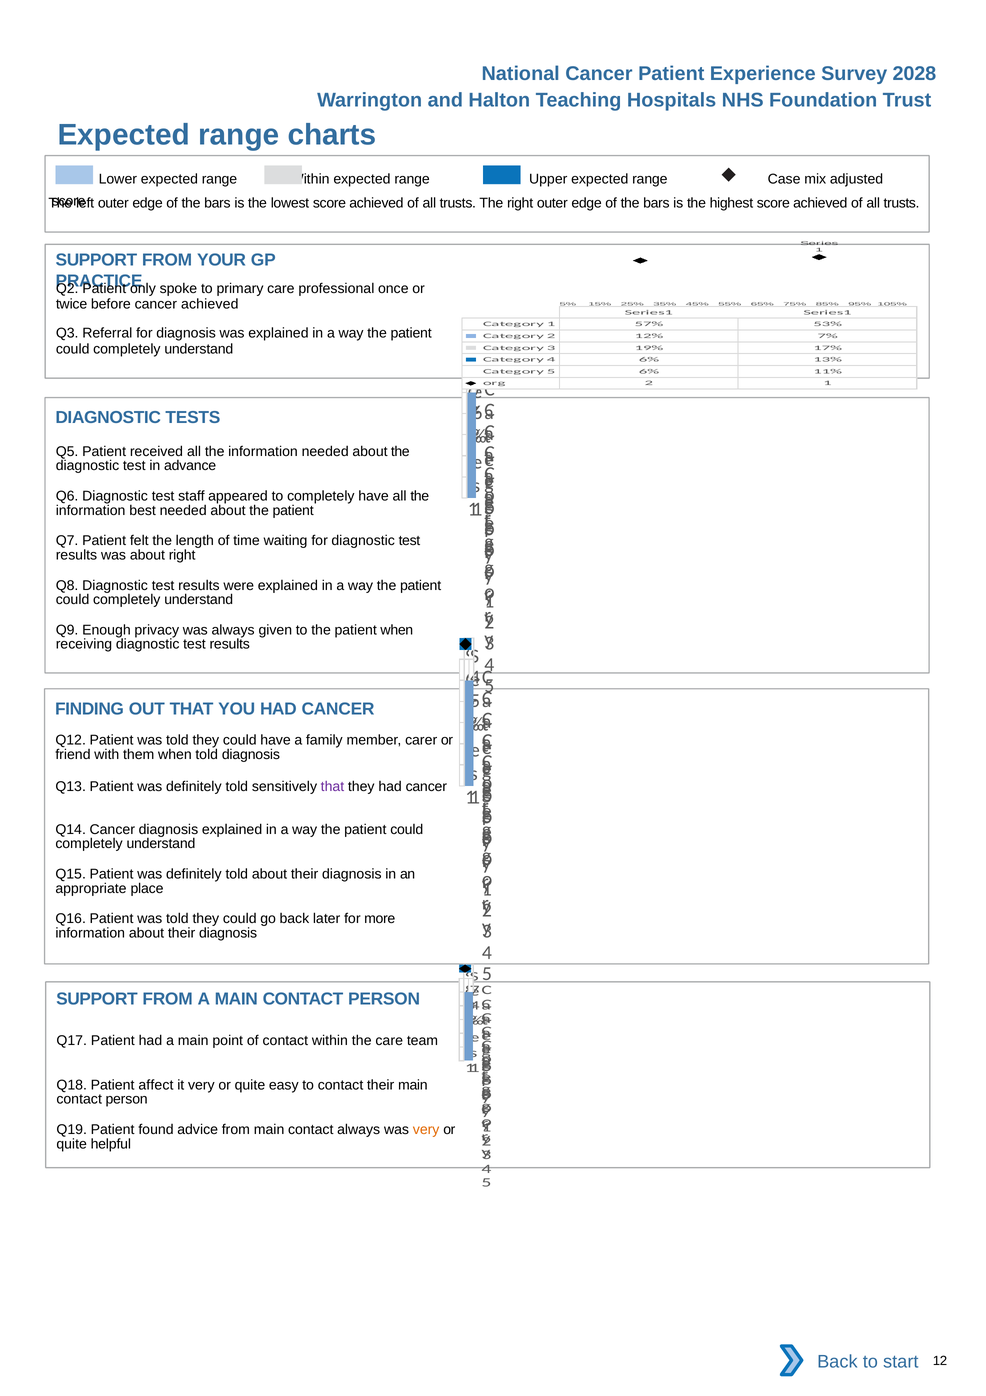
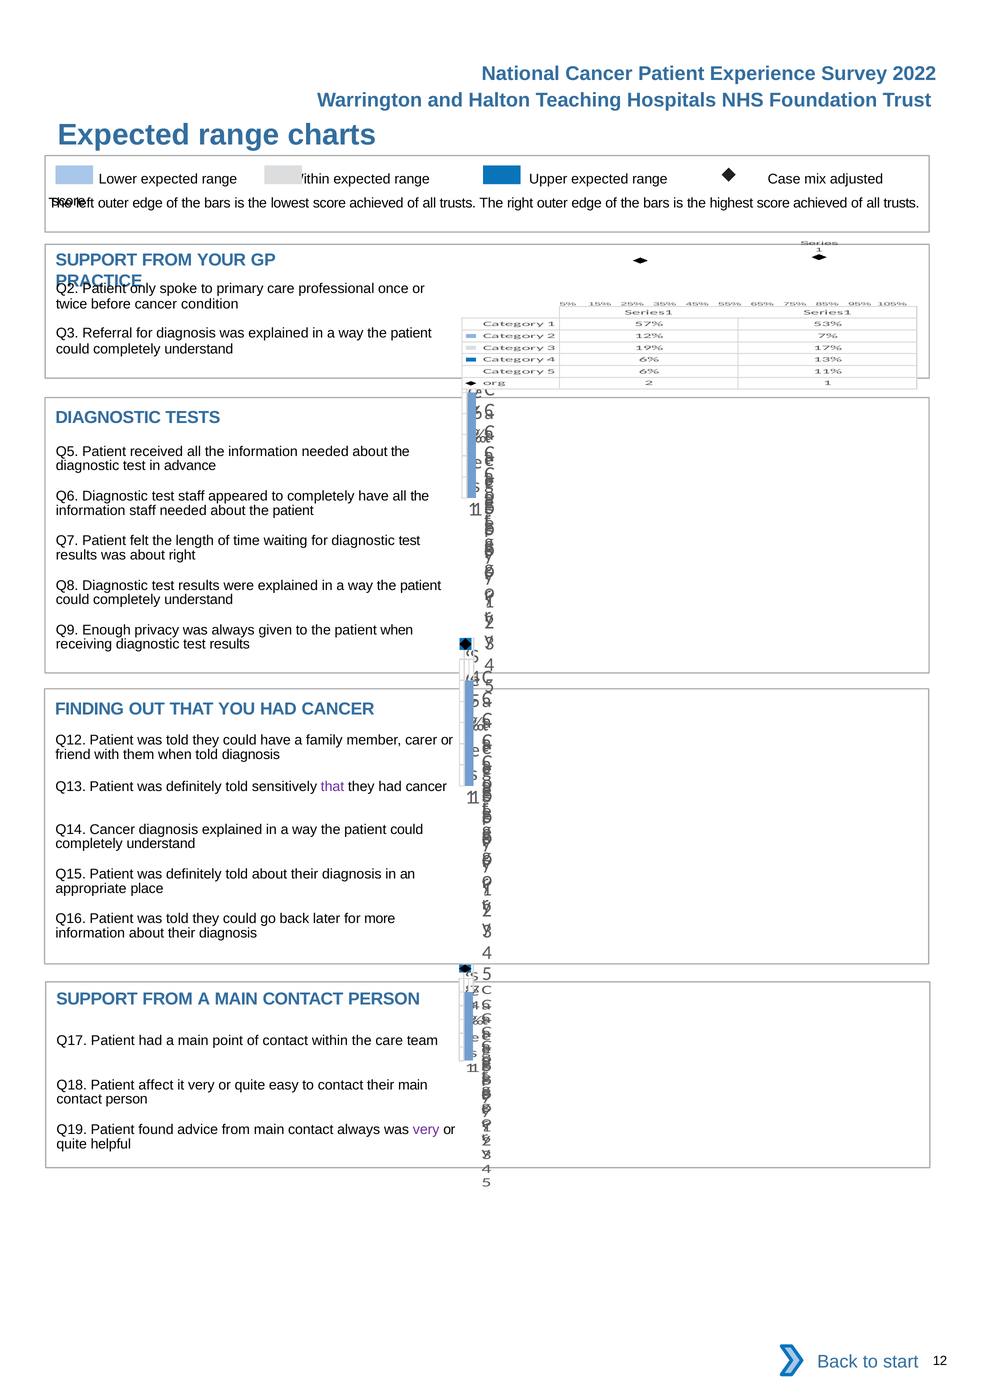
2028: 2028 -> 2022 (914, 73)
cancer achieved: achieved -> condition (210, 304)
information best: best -> staff (143, 510)
very colour: orange -> purple (426, 1129)
